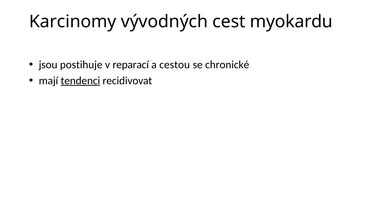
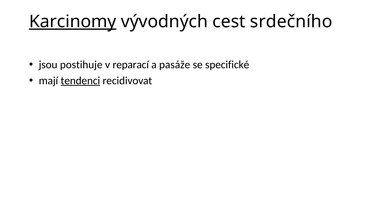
Karcinomy underline: none -> present (73, 22)
myokardu: myokardu -> srdečního (291, 22)
cestou: cestou -> pasáže (175, 65)
chronické: chronické -> specifické (227, 65)
